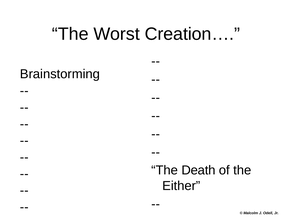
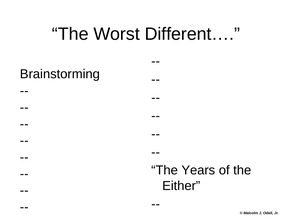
Creation…: Creation… -> Different… (192, 34)
Death: Death -> Years (198, 170)
